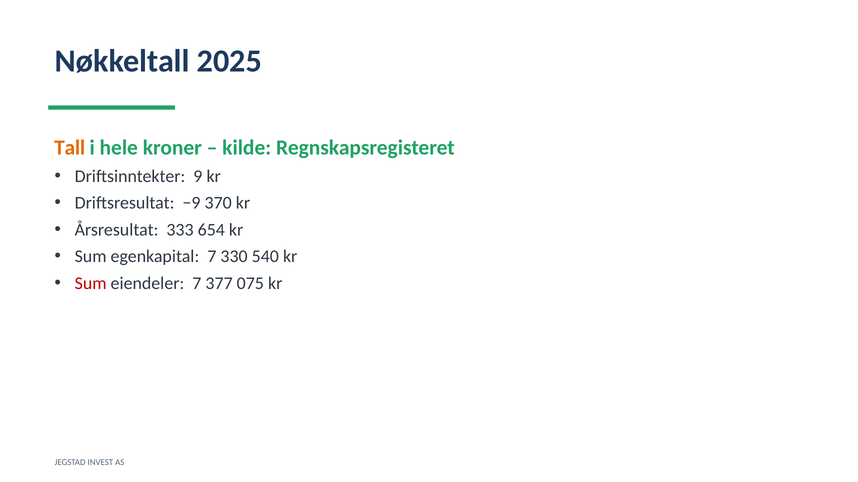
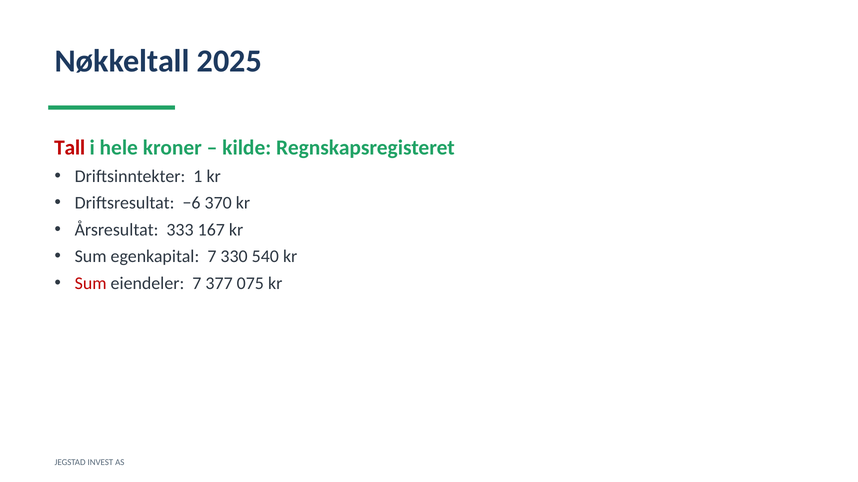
Tall colour: orange -> red (70, 148)
9: 9 -> 1 (198, 176)
−9: −9 -> −6 (192, 203)
654: 654 -> 167 (211, 230)
